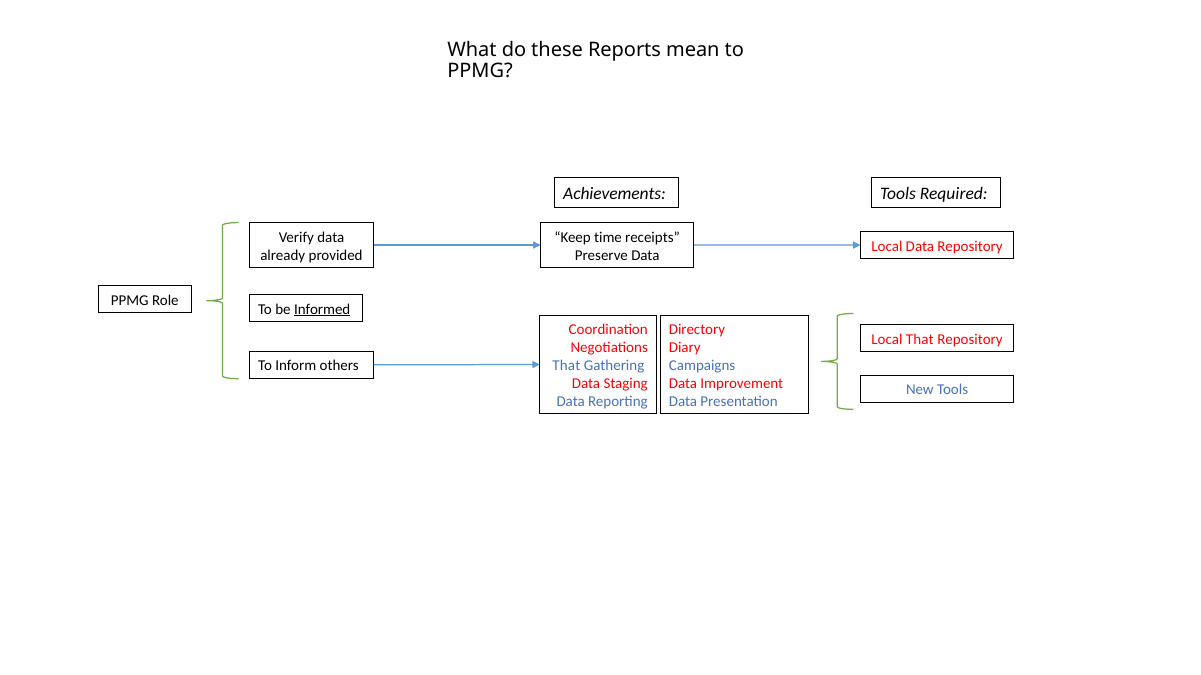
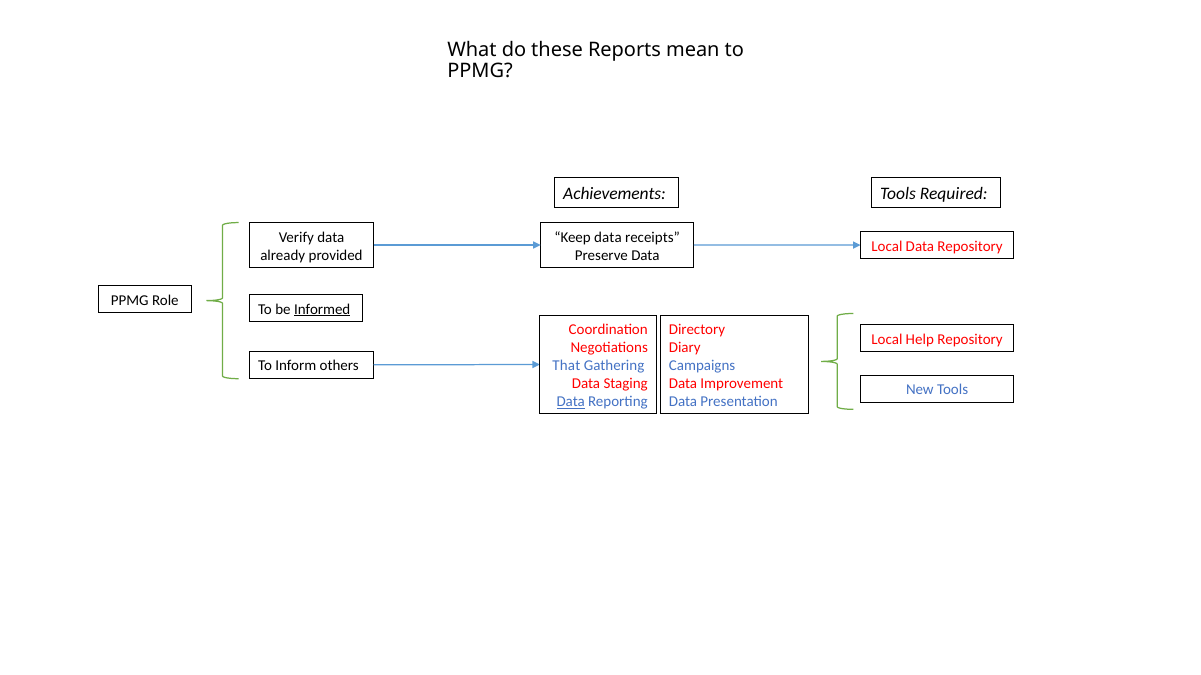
Keep time: time -> data (608, 237)
Local That: That -> Help (920, 339)
Data underline: none -> present (571, 402)
